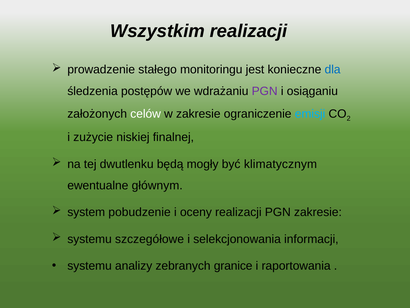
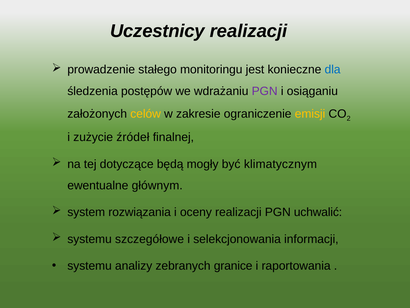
Wszystkim: Wszystkim -> Uczestnicy (157, 31)
celów colour: white -> yellow (146, 114)
emisji colour: light blue -> yellow (310, 114)
niskiej: niskiej -> źródeł (133, 137)
dwutlenku: dwutlenku -> dotyczące (127, 164)
pobudzenie: pobudzenie -> rozwiązania (140, 212)
PGN zakresie: zakresie -> uchwalić (318, 212)
